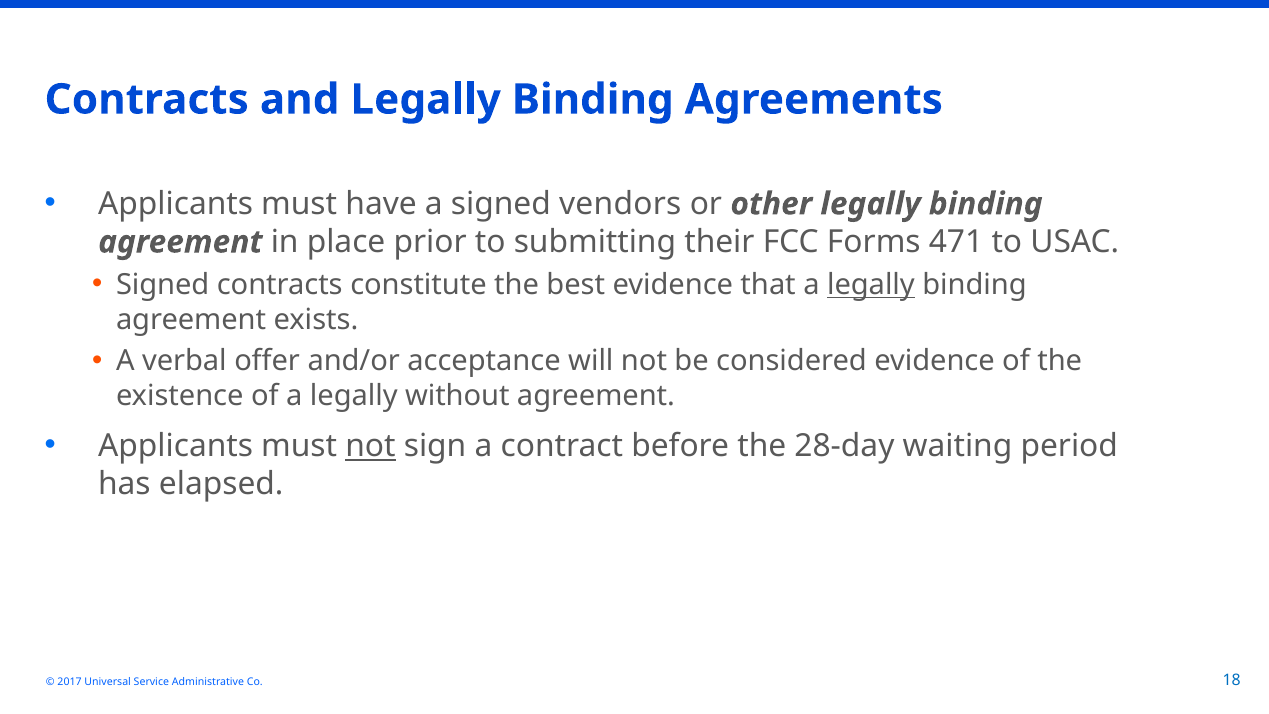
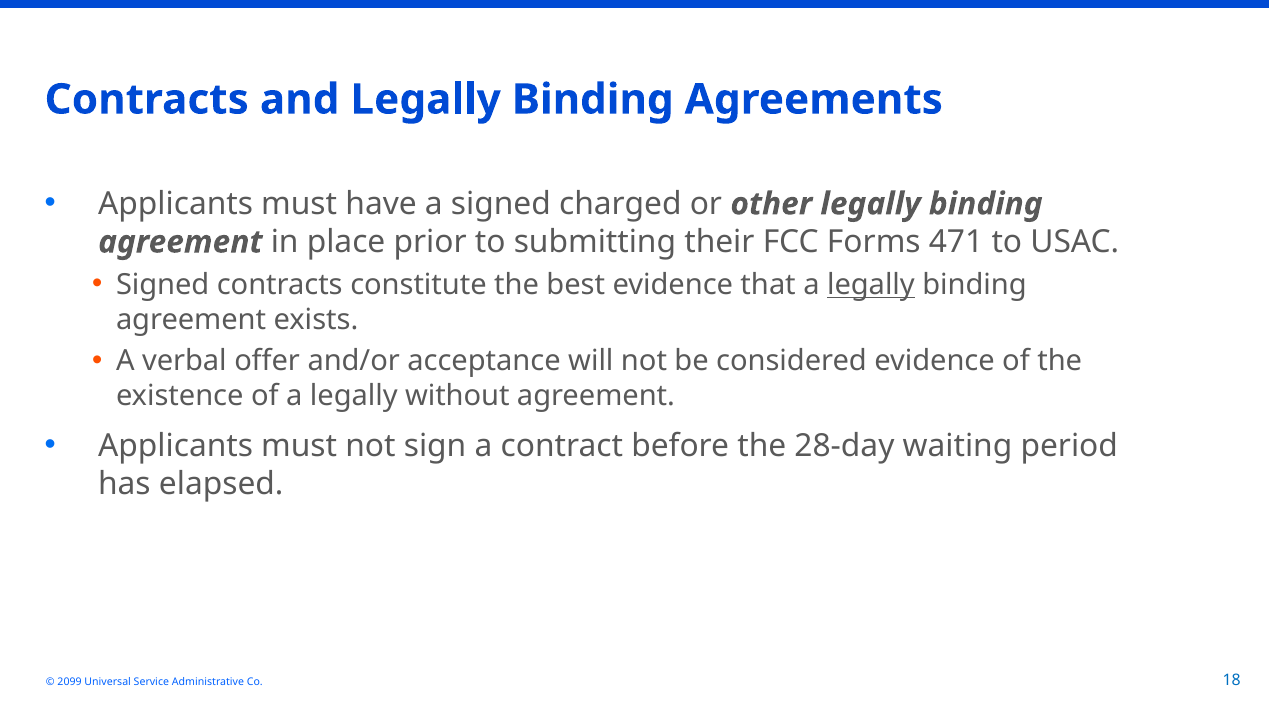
vendors: vendors -> charged (620, 204)
not underline: present -> none (371, 446)
2017: 2017 -> 2099 (70, 681)
